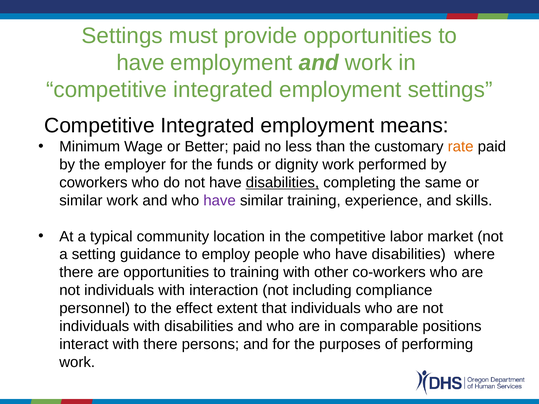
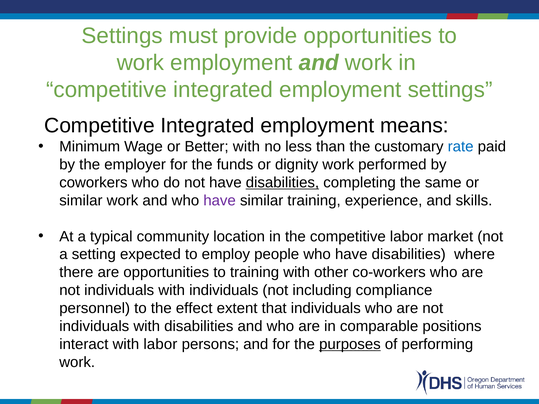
have: have -> work (140, 63)
Better paid: paid -> with (246, 147)
rate colour: orange -> blue (461, 147)
guidance: guidance -> expected (150, 255)
with interaction: interaction -> individuals (224, 290)
with there: there -> labor (160, 344)
purposes underline: none -> present (350, 344)
